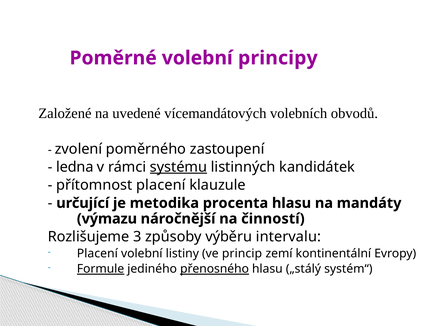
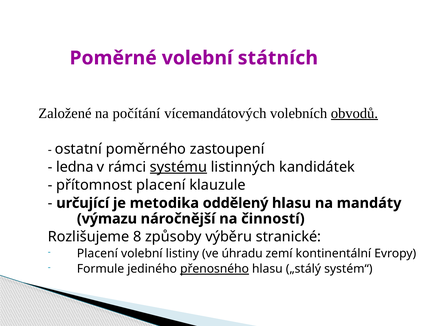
principy: principy -> státních (278, 58)
uvedené: uvedené -> počítání (136, 113)
obvodů underline: none -> present (354, 113)
zvolení: zvolení -> ostatní (78, 149)
procenta: procenta -> oddělený (236, 203)
3: 3 -> 8 (137, 237)
intervalu: intervalu -> stranické (289, 237)
princip: princip -> úhradu (242, 254)
Formule underline: present -> none (101, 269)
